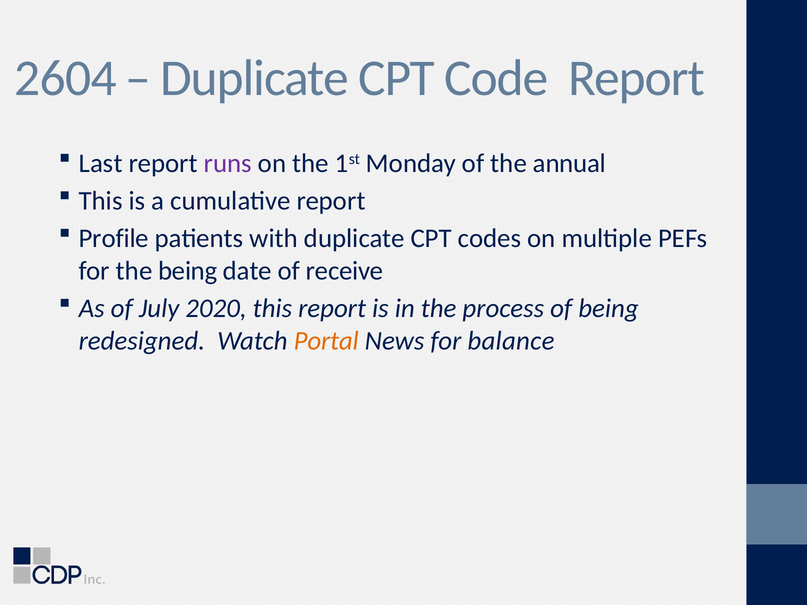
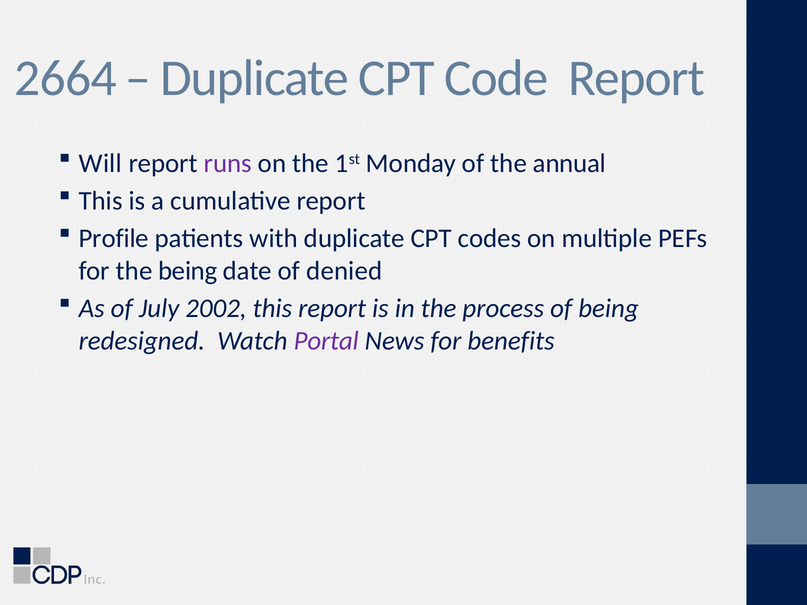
2604: 2604 -> 2664 (66, 78)
Last: Last -> Will (100, 163)
receive: receive -> denied (344, 271)
2020: 2020 -> 2002 (216, 309)
Portal colour: orange -> purple (326, 341)
balance: balance -> benefits (511, 341)
